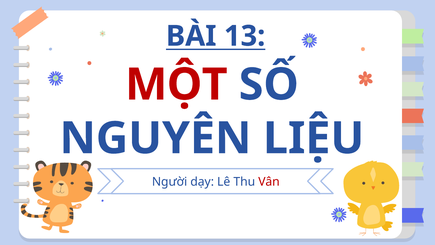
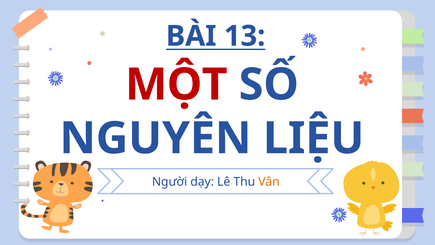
Vân colour: red -> orange (269, 182)
